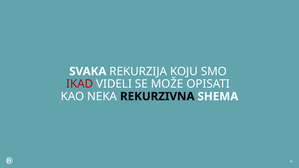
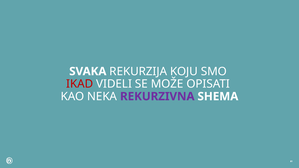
REKURZIVNA colour: black -> purple (157, 97)
